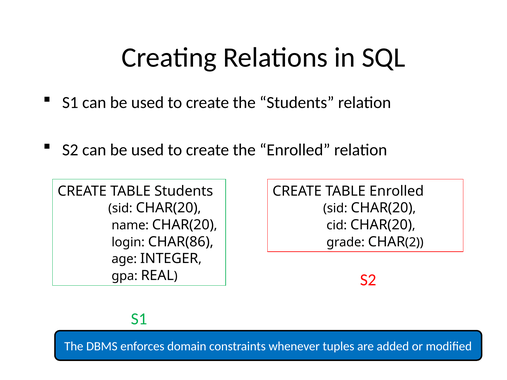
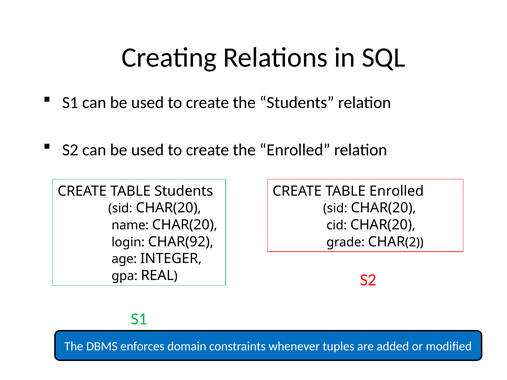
CHAR(86: CHAR(86 -> CHAR(92 (181, 242)
